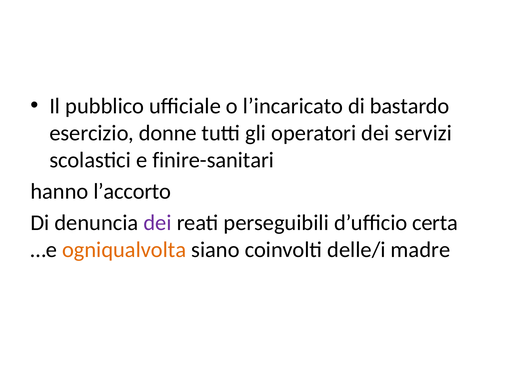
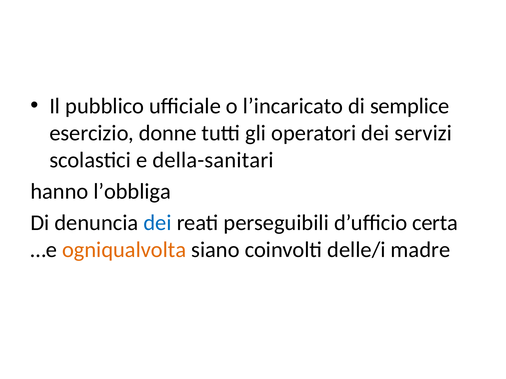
bastardo: bastardo -> semplice (410, 106)
finire-sanitari: finire-sanitari -> della-sanitari (213, 160)
l’accorto: l’accorto -> l’obbliga (132, 192)
dei colour: purple -> blue (157, 223)
